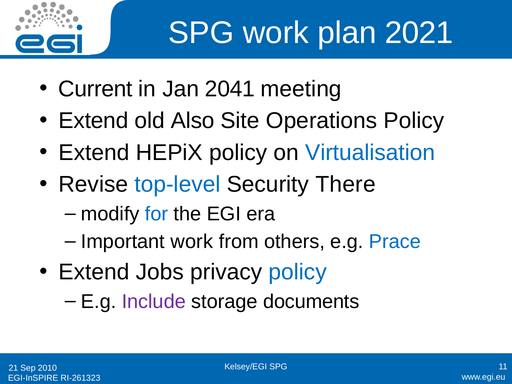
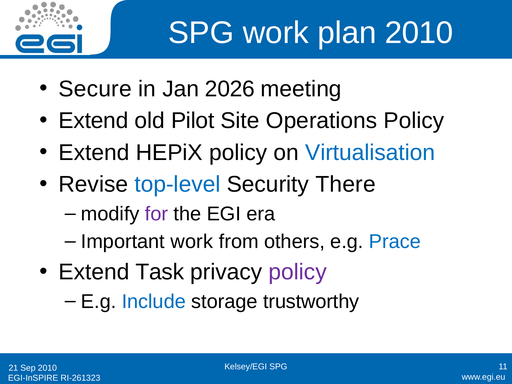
plan 2021: 2021 -> 2010 (419, 33)
Current: Current -> Secure (95, 89)
2041: 2041 -> 2026 (230, 89)
Also: Also -> Pilot (193, 121)
for colour: blue -> purple (157, 214)
Jobs: Jobs -> Task (160, 272)
policy colour: blue -> purple (298, 272)
Include colour: purple -> blue (154, 302)
documents: documents -> trustworthy (311, 302)
